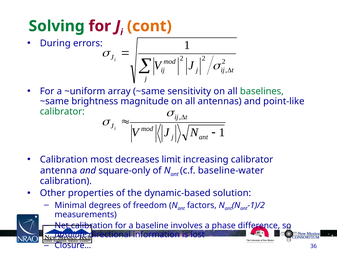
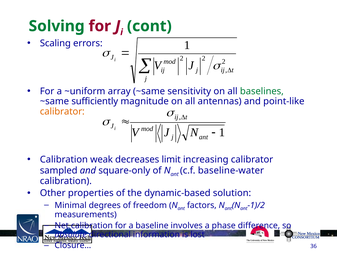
cont colour: orange -> green (149, 26)
During: During -> Scaling (55, 43)
brightness: brightness -> sufficiently (95, 101)
calibrator colour: green -> orange (62, 111)
most: most -> weak (102, 159)
antenna: antenna -> sampled (59, 170)
